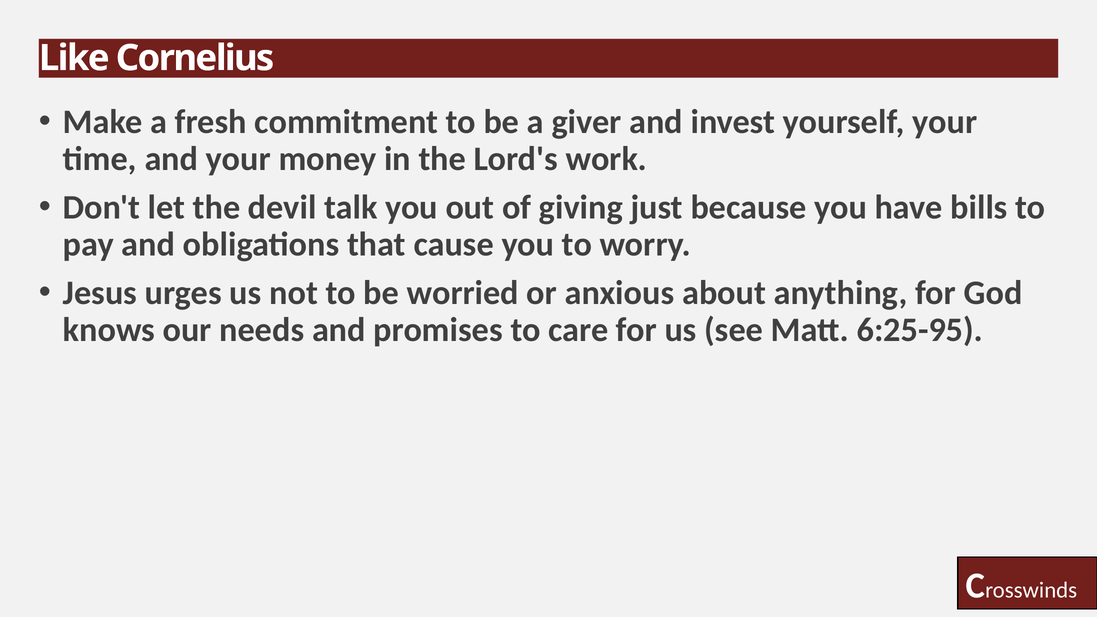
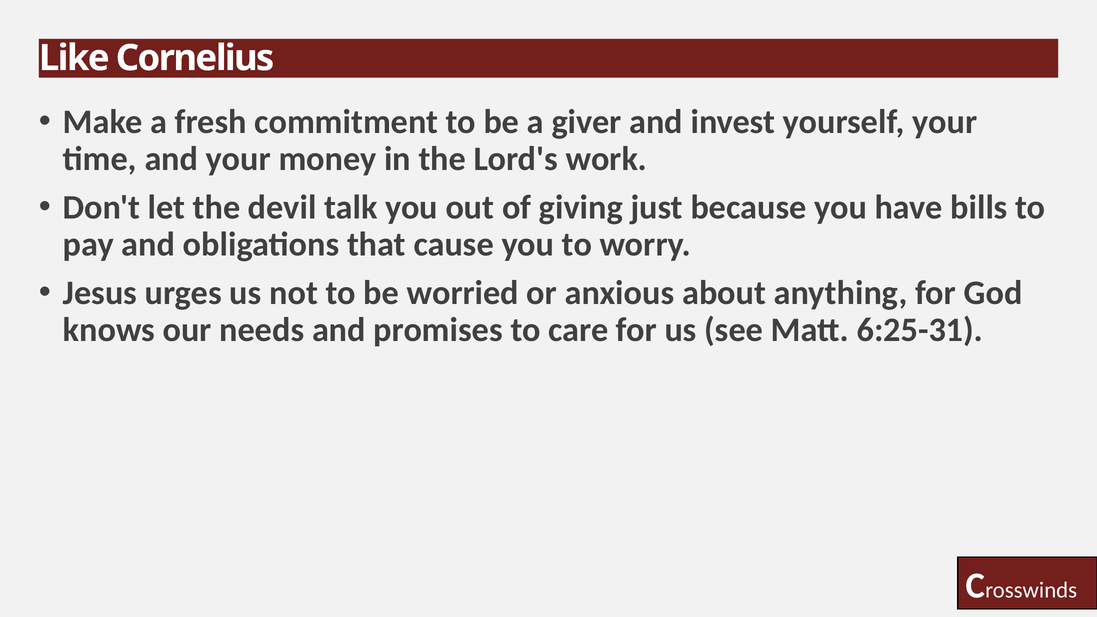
6:25-95: 6:25-95 -> 6:25-31 (920, 330)
